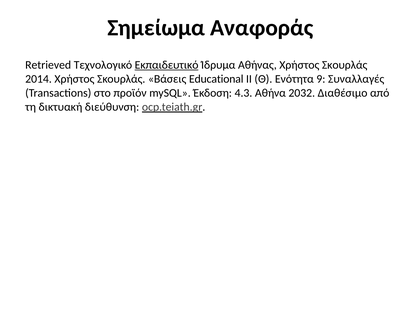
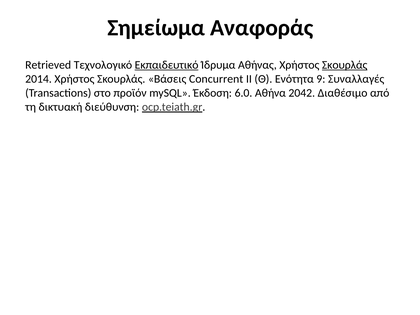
Σκουρλάς underline: none -> present (345, 65)
Educational: Educational -> Concurrent (216, 79)
4.3: 4.3 -> 6.0 (243, 93)
2032: 2032 -> 2042 (302, 93)
